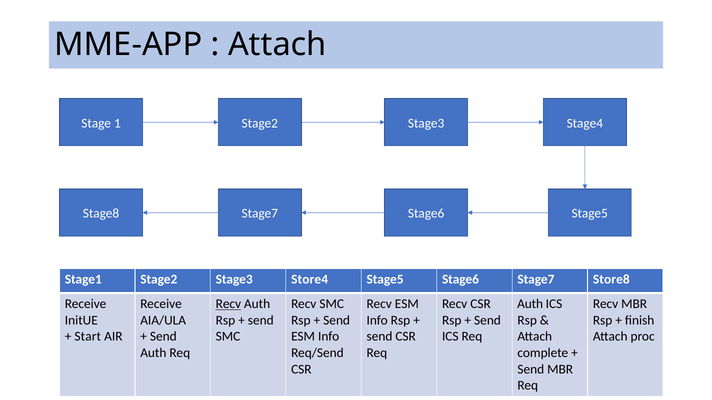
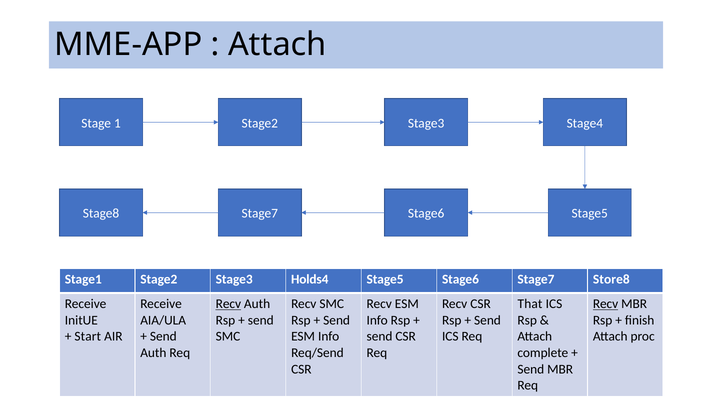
Store4: Store4 -> Holds4 (310, 280)
Auth: Auth -> That (530, 304)
Recv underline: none -> present (606, 304)
